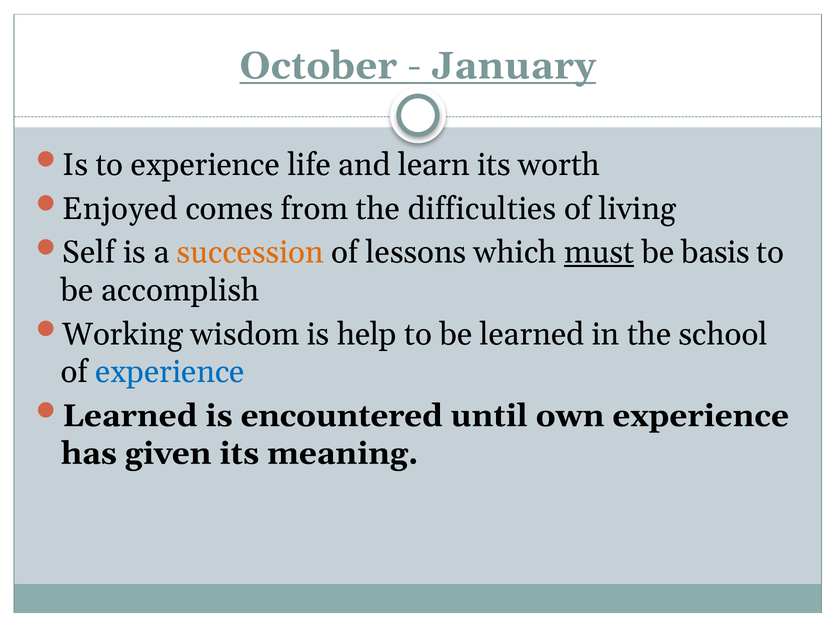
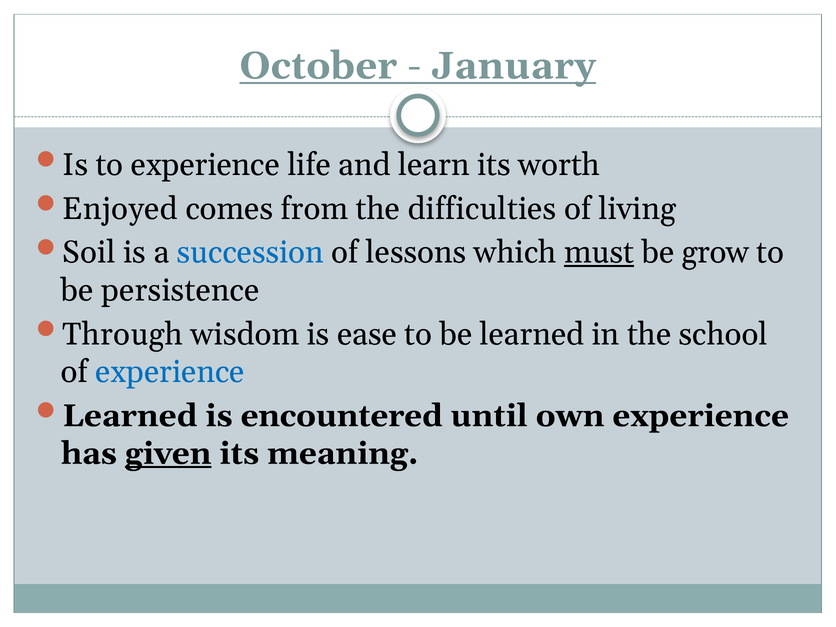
Self: Self -> Soil (89, 253)
succession colour: orange -> blue (250, 253)
basis: basis -> grow (716, 253)
accomplish: accomplish -> persistence (180, 290)
Working: Working -> Through (123, 334)
help: help -> ease (367, 334)
given underline: none -> present (168, 453)
